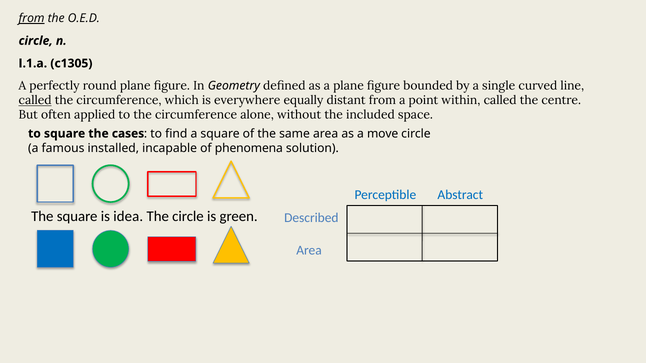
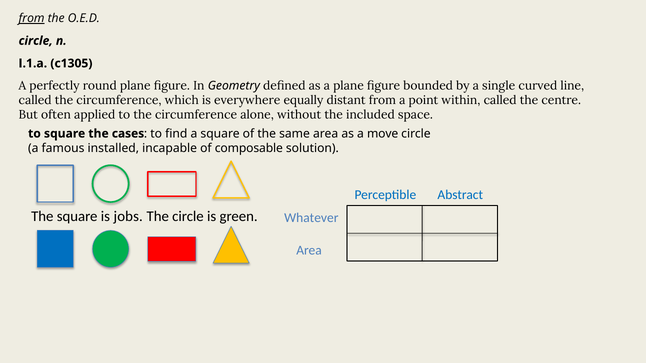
called underline: present -> none (35, 101)
phenomena: phenomena -> composable (249, 148)
idea: idea -> jobs (128, 217)
Described: Described -> Whatever (311, 218)
